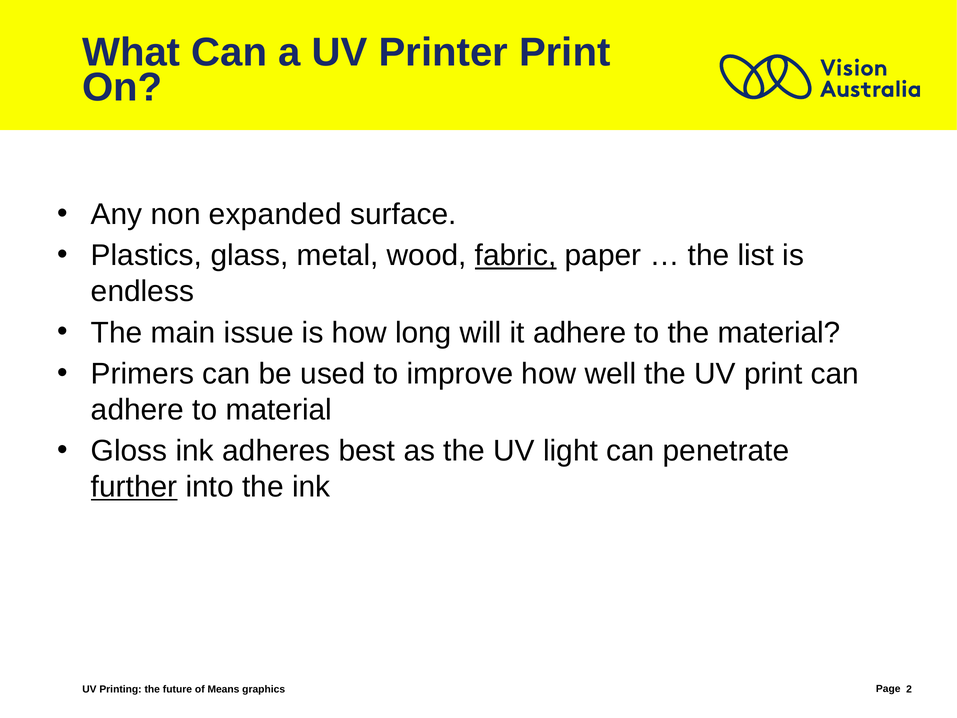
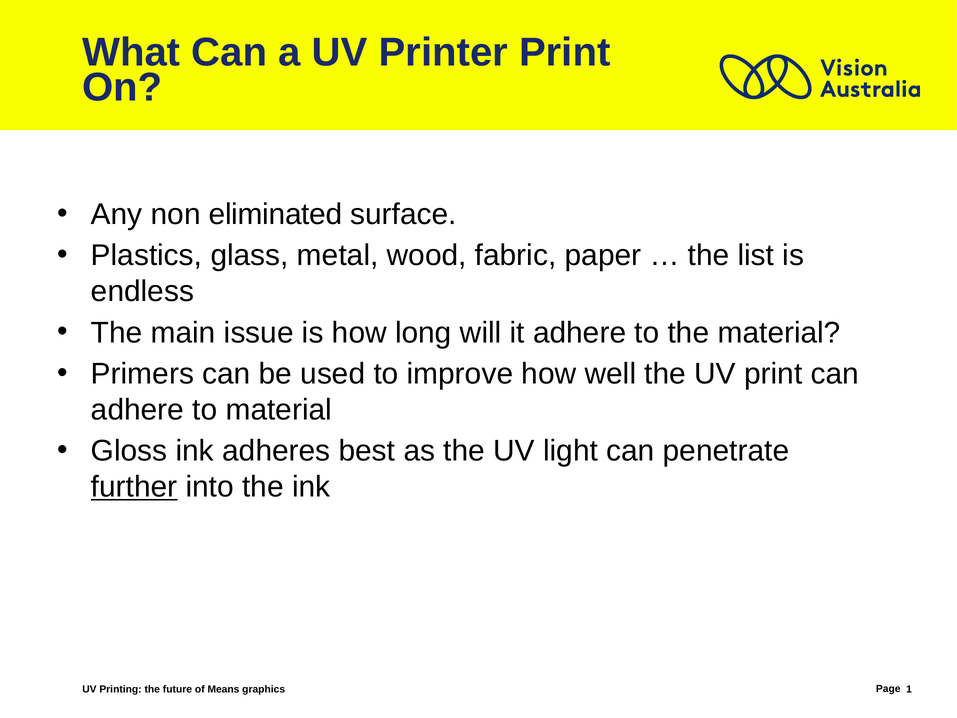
expanded: expanded -> eliminated (276, 214)
fabric underline: present -> none (516, 255)
2: 2 -> 1 (909, 689)
